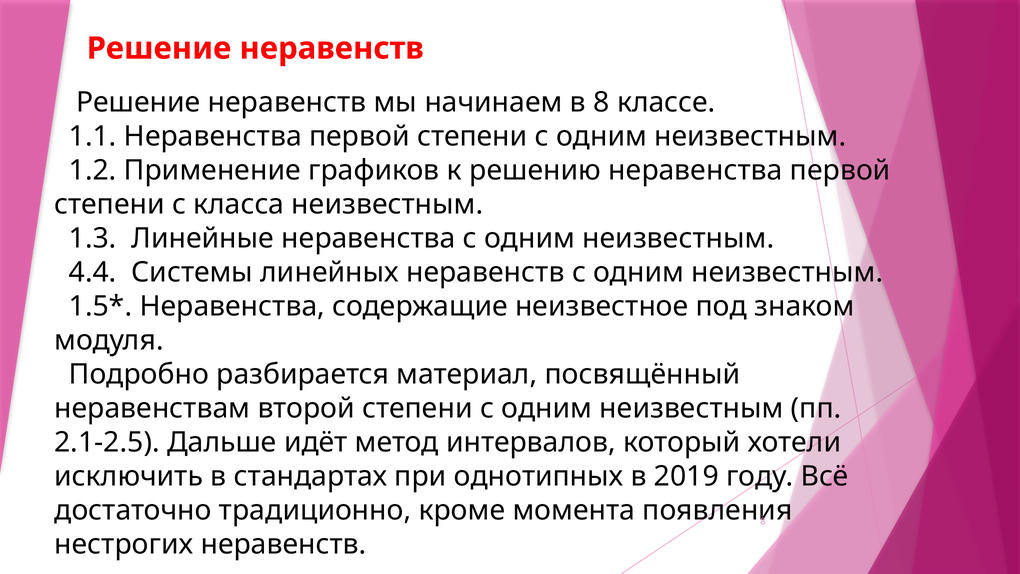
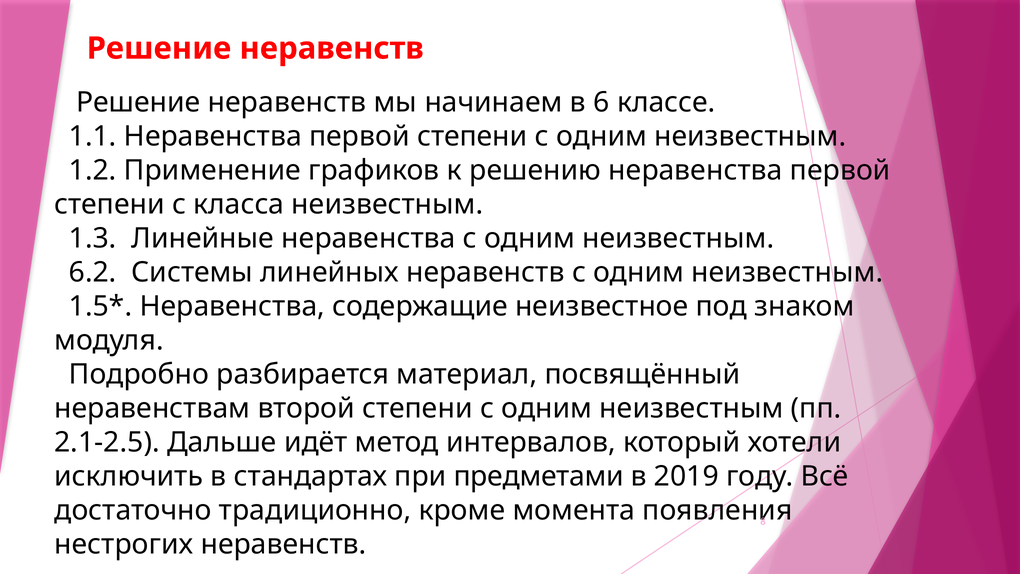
в 8: 8 -> 6 (602, 102)
4.4: 4.4 -> 6.2 (93, 272)
однотипных: однотипных -> предметами (539, 476)
